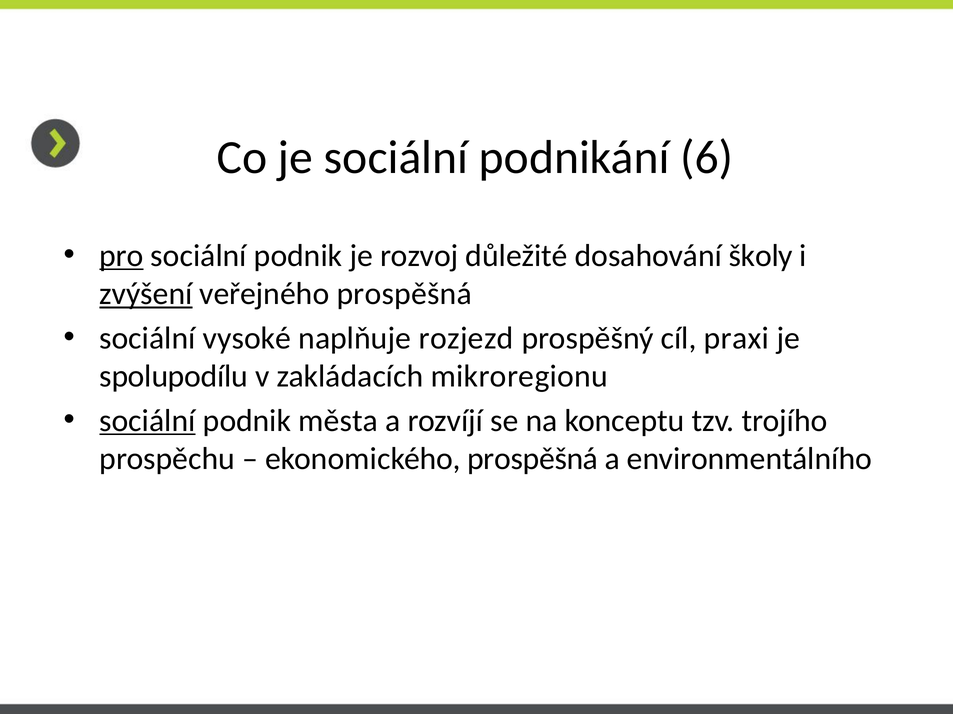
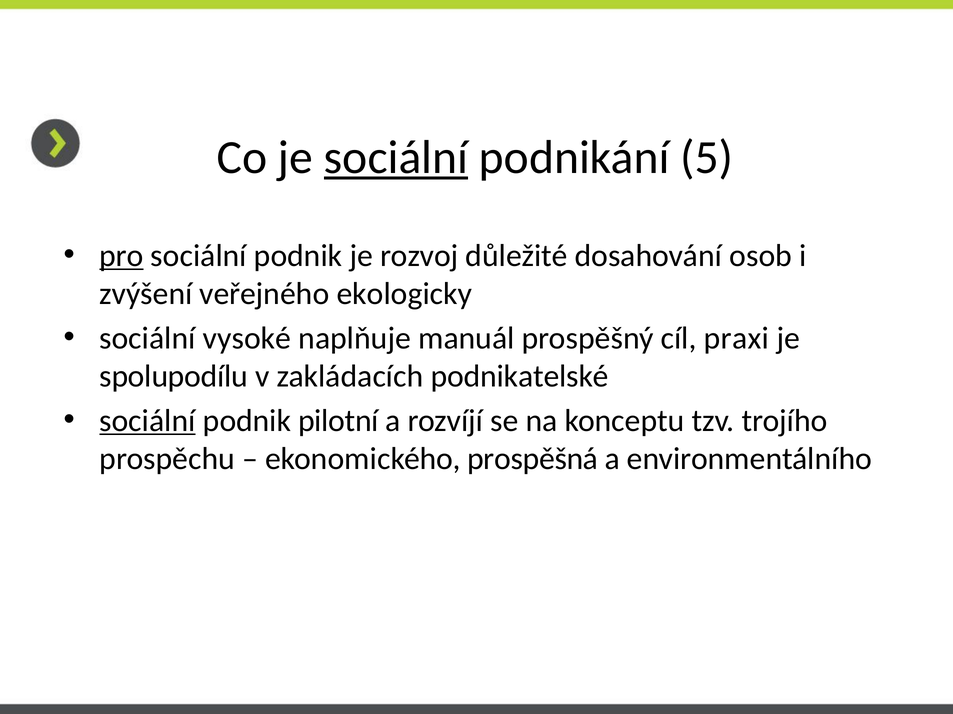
sociální underline: none -> present (396, 158)
6: 6 -> 5 (707, 158)
školy: školy -> osob (761, 256)
zvýšení underline: present -> none (146, 294)
veřejného prospěšná: prospěšná -> ekologicky (404, 294)
rozjezd: rozjezd -> manuál (466, 338)
mikroregionu: mikroregionu -> podnikatelské (520, 377)
města: města -> pilotní (338, 421)
